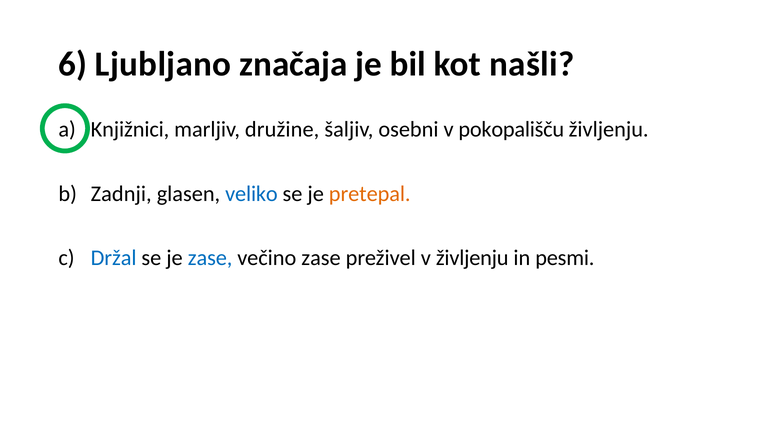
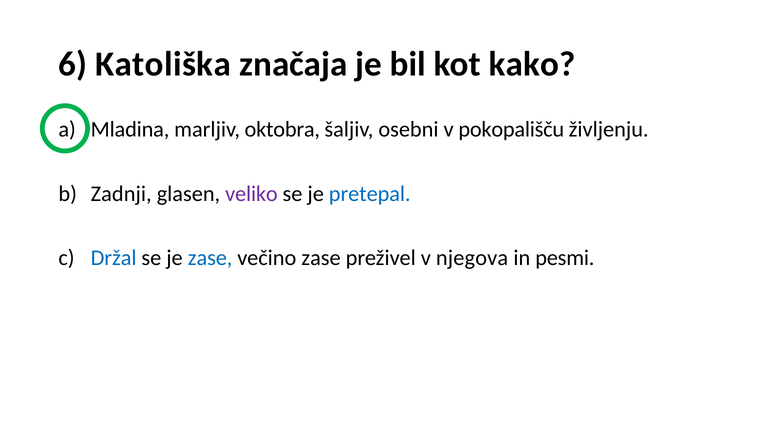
Ljubljano: Ljubljano -> Katoliška (163, 64)
našli: našli -> kako (532, 64)
Knjižnici: Knjižnici -> Mladina (130, 129)
družine: družine -> oktobra (282, 129)
veliko colour: blue -> purple (251, 194)
pretepal colour: orange -> blue (370, 194)
v življenju: življenju -> njegova (472, 258)
